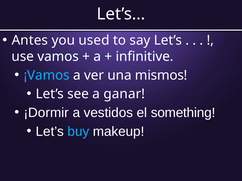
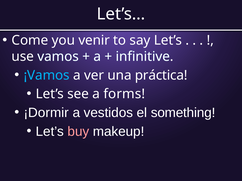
Antes: Antes -> Come (30, 40)
used: used -> venir (94, 40)
mismos: mismos -> práctica (161, 75)
ganar: ganar -> forms (124, 94)
buy colour: light blue -> pink (78, 132)
